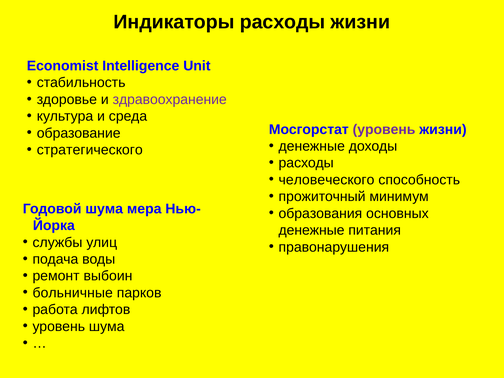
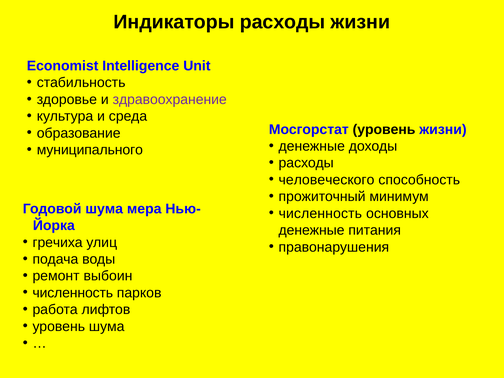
уровень colour: purple -> black (384, 129)
стратегического: стратегического -> муниципального (90, 150)
образования: образования -> численность (320, 213)
службы: службы -> гречиха (58, 242)
больничные: больничные -> численность (73, 293)
